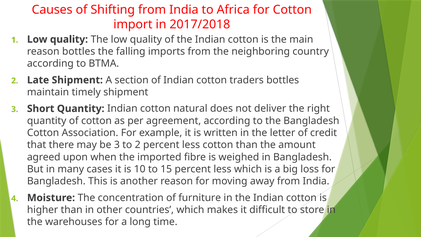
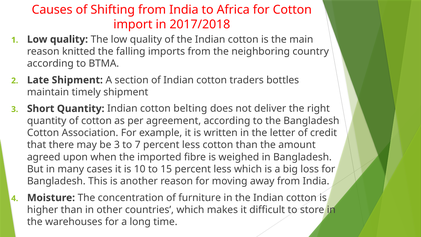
reason bottles: bottles -> knitted (79, 51)
natural: natural -> belting (190, 109)
to 2: 2 -> 7 (138, 145)
